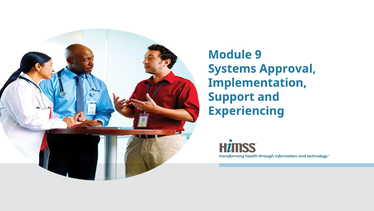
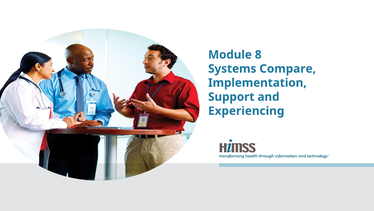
9: 9 -> 8 (258, 55)
Approval: Approval -> Compare (288, 69)
